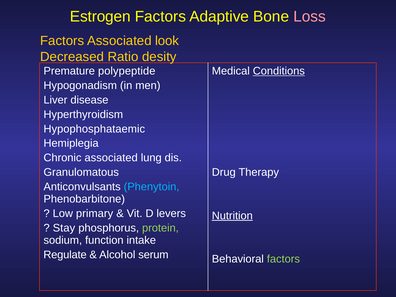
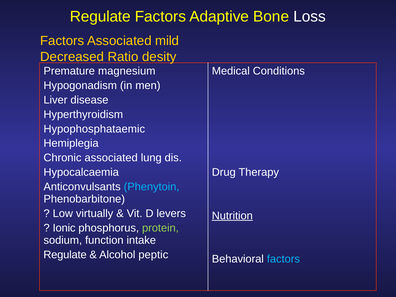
Estrogen: Estrogen -> Regulate (100, 17)
Loss colour: pink -> white (310, 17)
look: look -> mild (167, 41)
polypeptide: polypeptide -> magnesium (127, 71)
Conditions underline: present -> none (279, 71)
Granulomatous: Granulomatous -> Hypocalcaemia (81, 172)
primary: primary -> virtually (95, 213)
Stay: Stay -> Ionic (64, 228)
serum: serum -> peptic (153, 255)
factors colour: light green -> light blue (283, 259)
